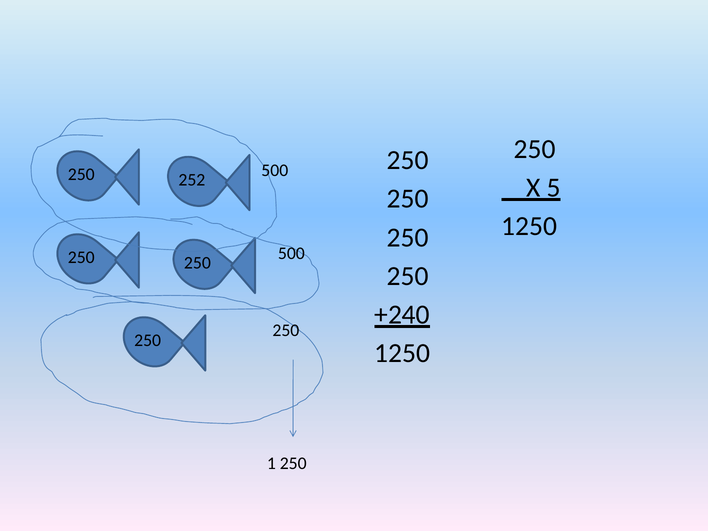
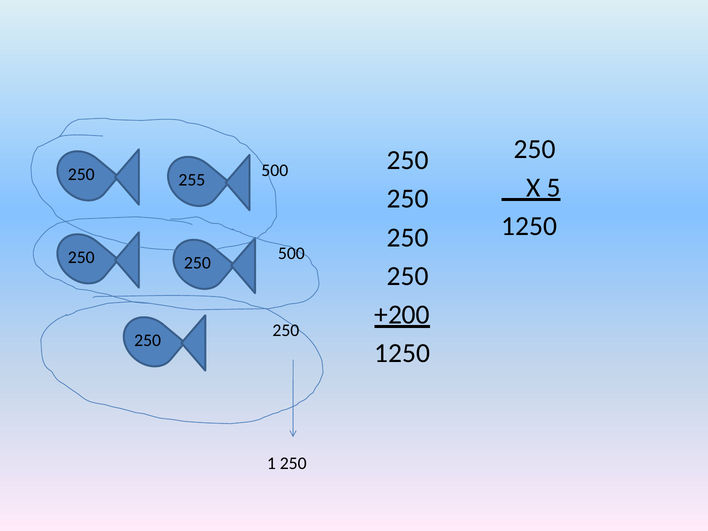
252: 252 -> 255 (192, 180)
+240: +240 -> +200 (402, 315)
